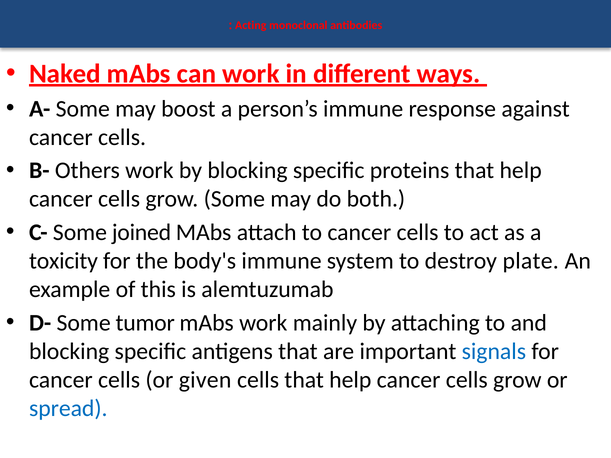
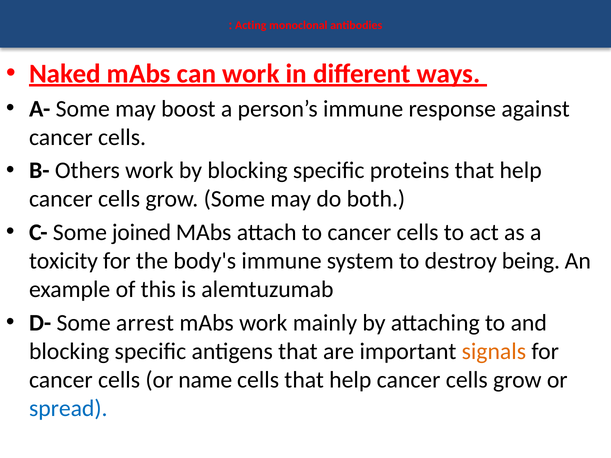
plate: plate -> being (531, 261)
tumor: tumor -> arrest (145, 323)
signals colour: blue -> orange (494, 351)
given: given -> name (205, 380)
